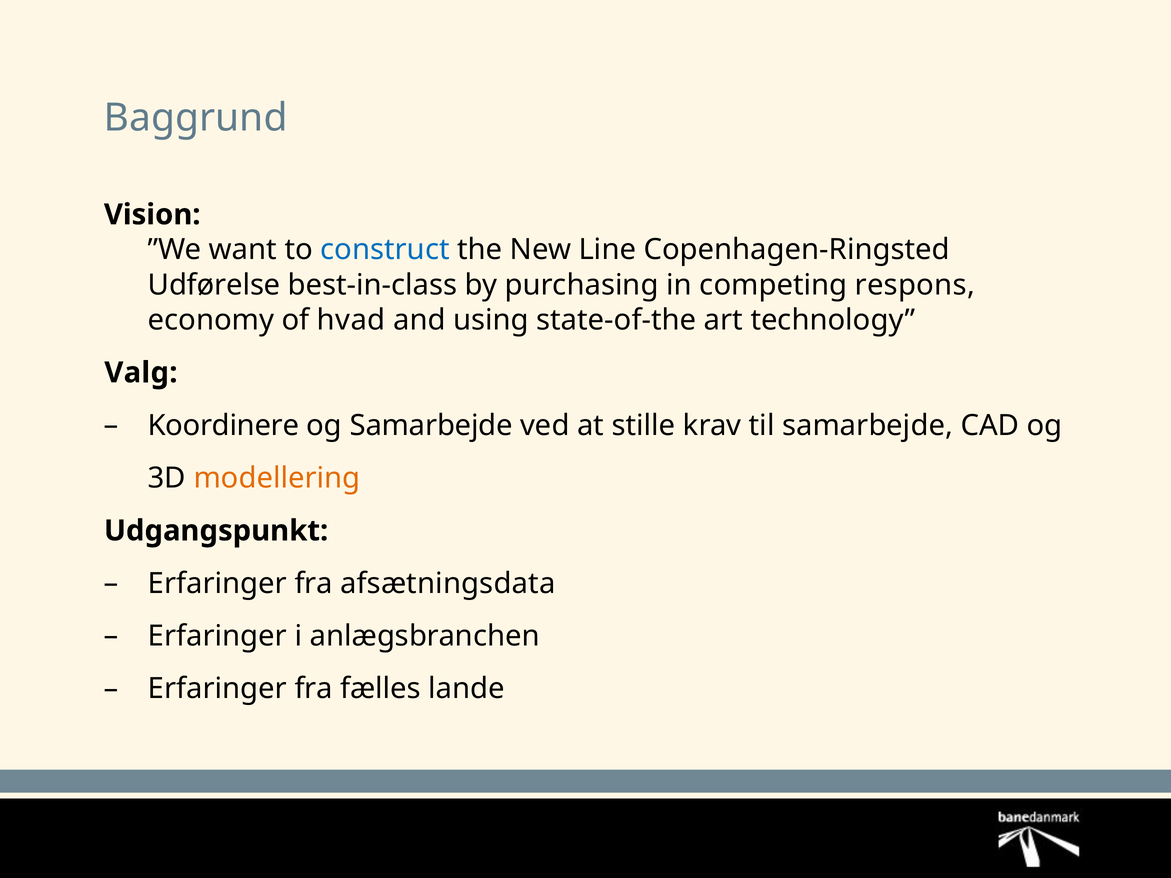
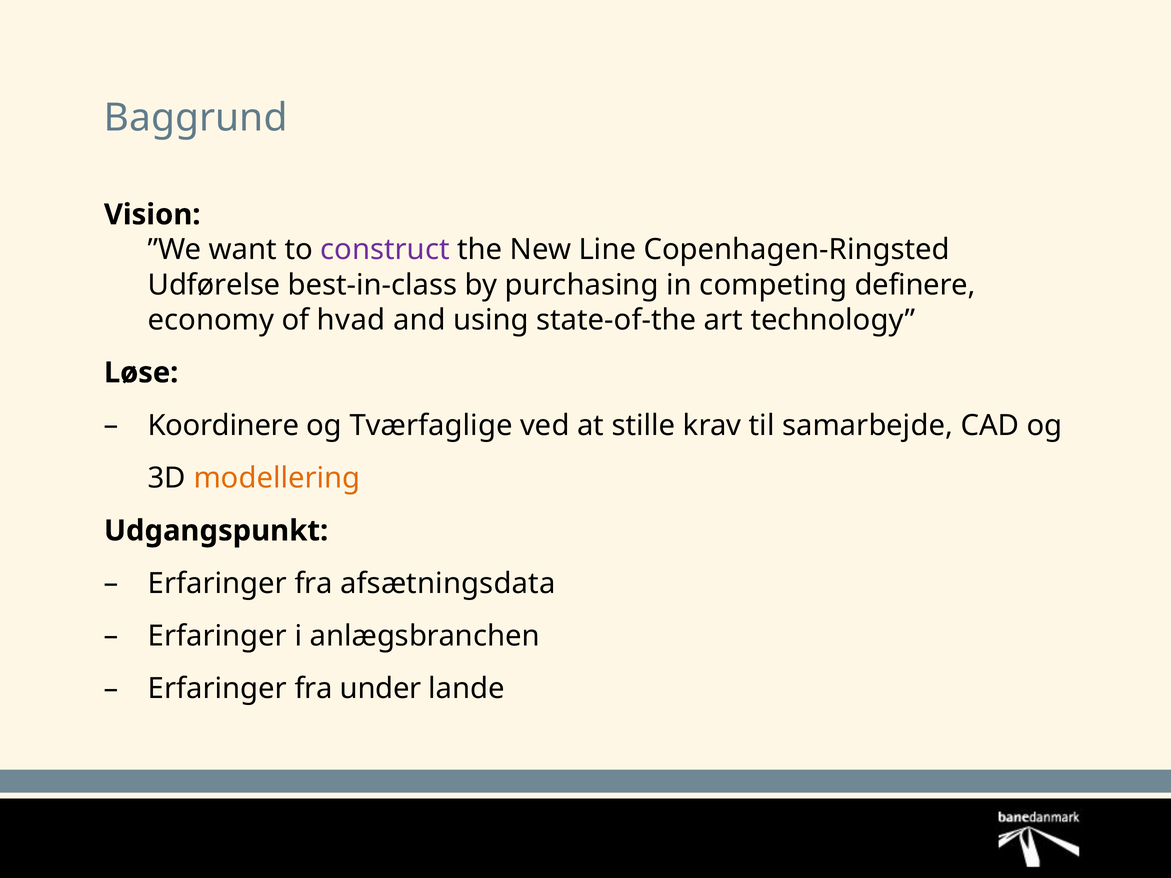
construct colour: blue -> purple (385, 250)
respons: respons -> definere (915, 285)
Valg: Valg -> Løse (141, 373)
og Samarbejde: Samarbejde -> Tværfaglige (431, 425)
fælles: fælles -> under (381, 689)
